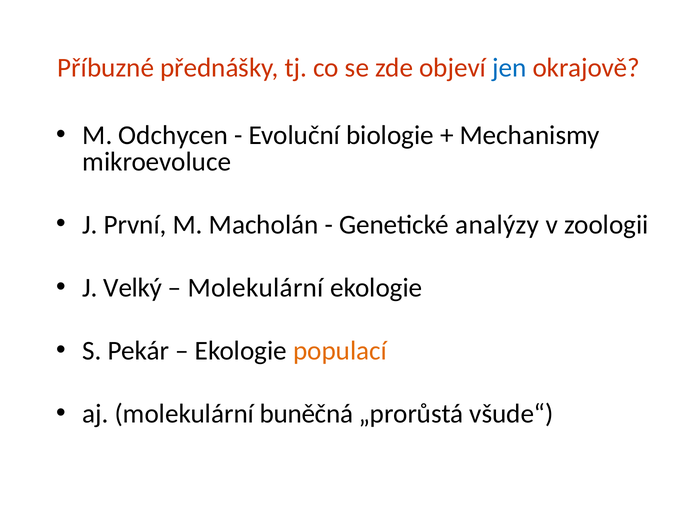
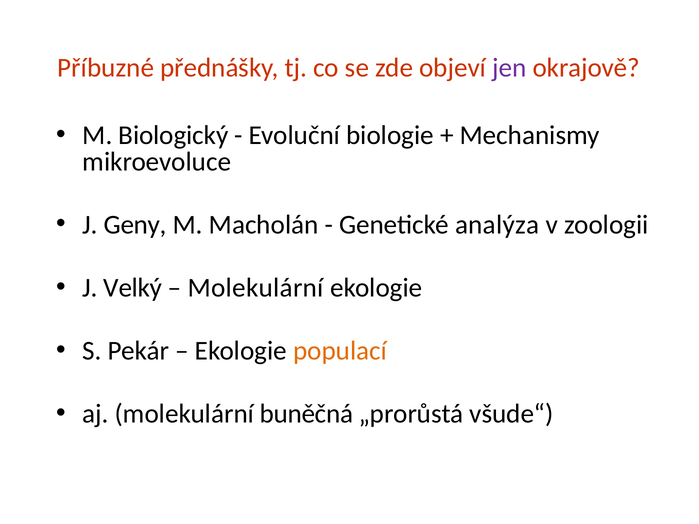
jen colour: blue -> purple (509, 68)
Odchycen: Odchycen -> Biologický (173, 136)
První: První -> Geny (135, 225)
analýzy: analýzy -> analýza (497, 225)
